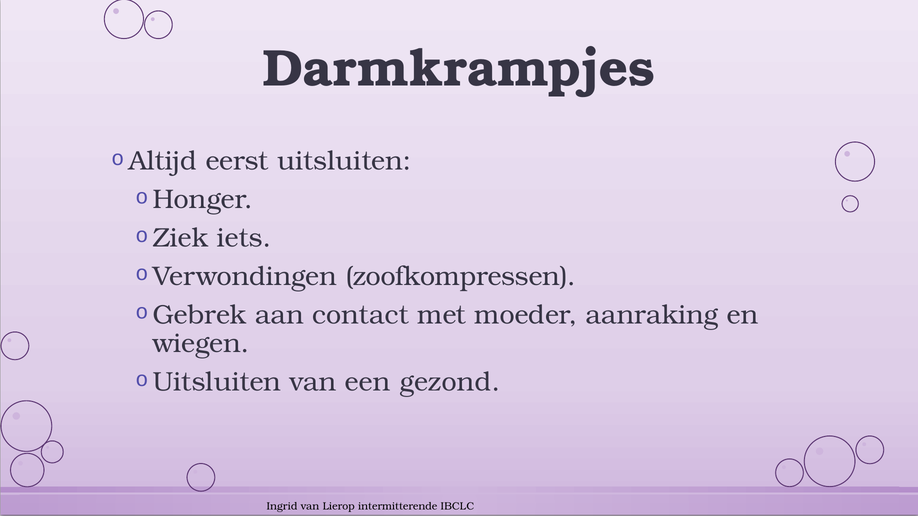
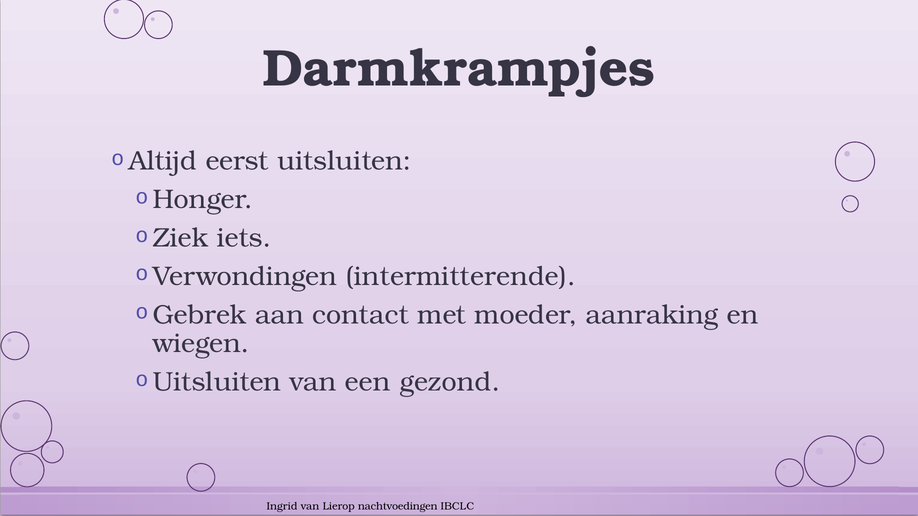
zoofkompressen: zoofkompressen -> intermitterende (461, 276)
intermitterende: intermitterende -> nachtvoedingen (398, 507)
